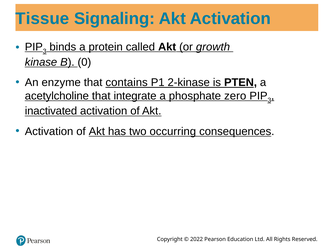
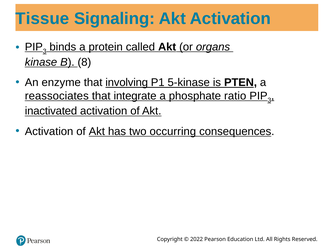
growth: growth -> organs (213, 47)
0: 0 -> 8 (84, 62)
contains: contains -> involving (127, 83)
2-kinase: 2-kinase -> 5-kinase (189, 83)
acetylcholine: acetylcholine -> reassociates (57, 96)
zero: zero -> ratio (235, 96)
